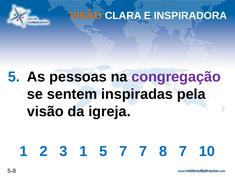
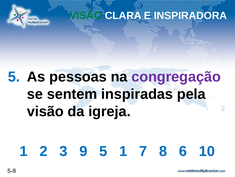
VISÃO colour: orange -> green (86, 16)
3 1: 1 -> 9 (83, 151)
5 7: 7 -> 1 (123, 151)
8 7: 7 -> 6 (183, 151)
